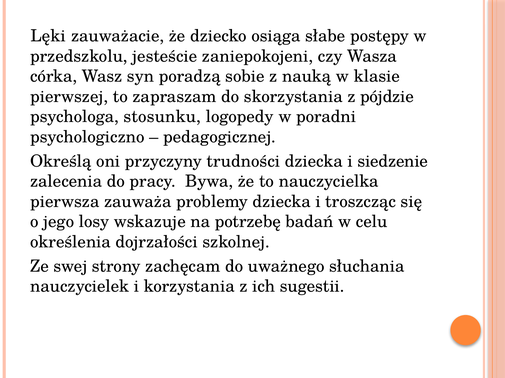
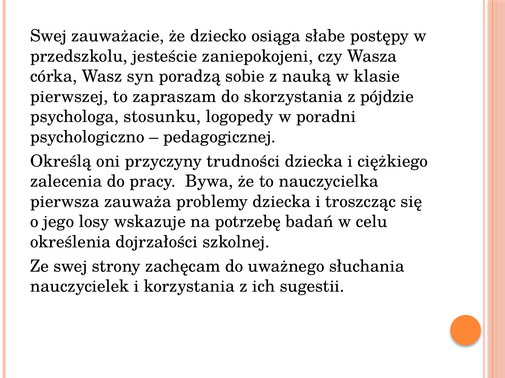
Lęki: Lęki -> Swej (48, 36)
siedzenie: siedzenie -> ciężkiego (393, 162)
